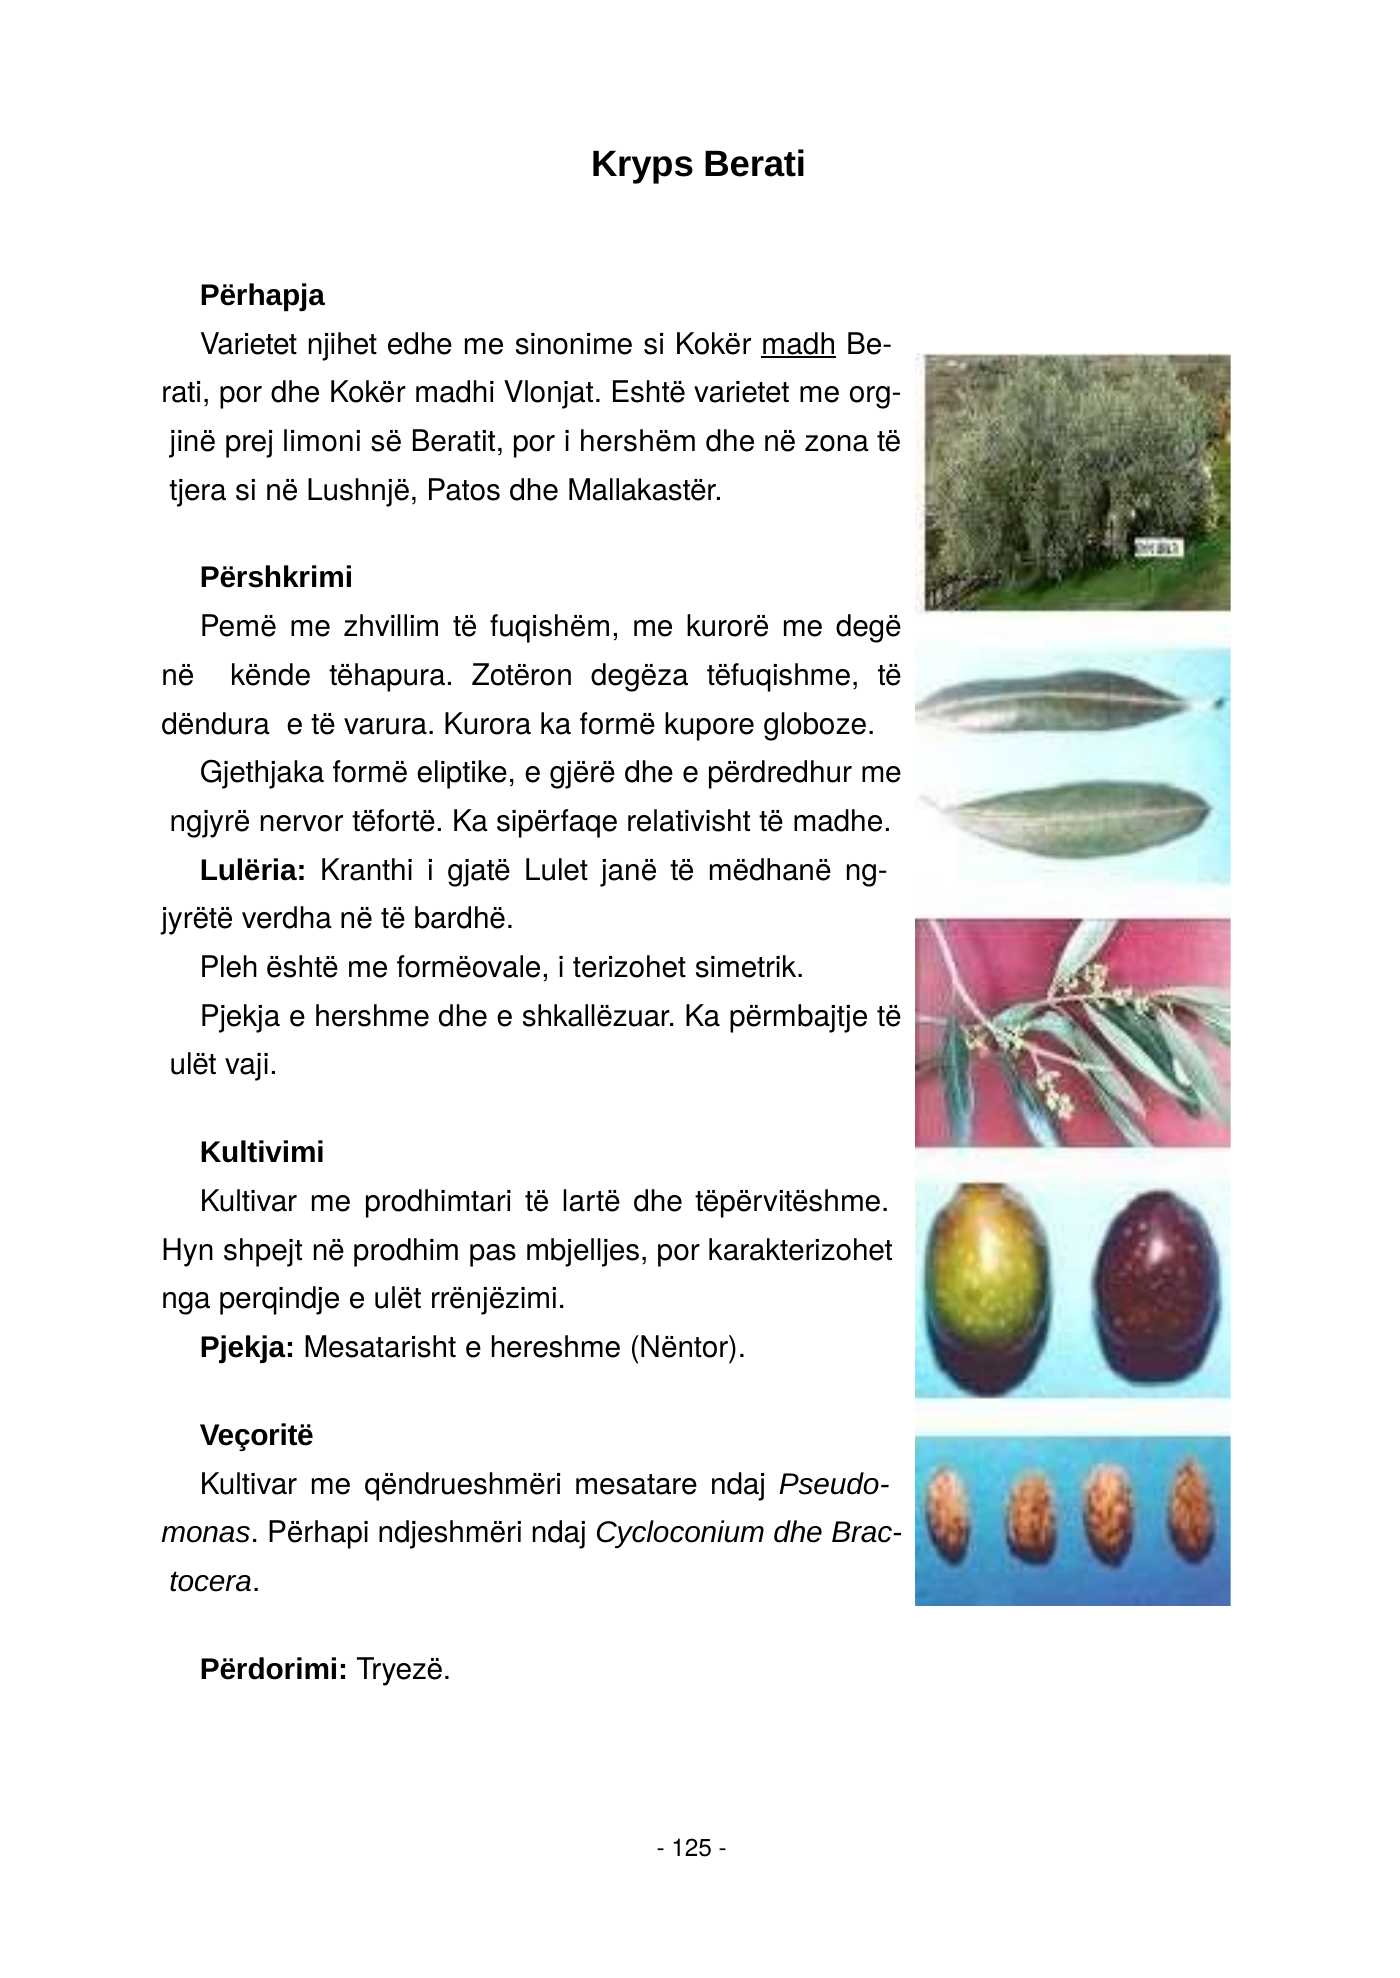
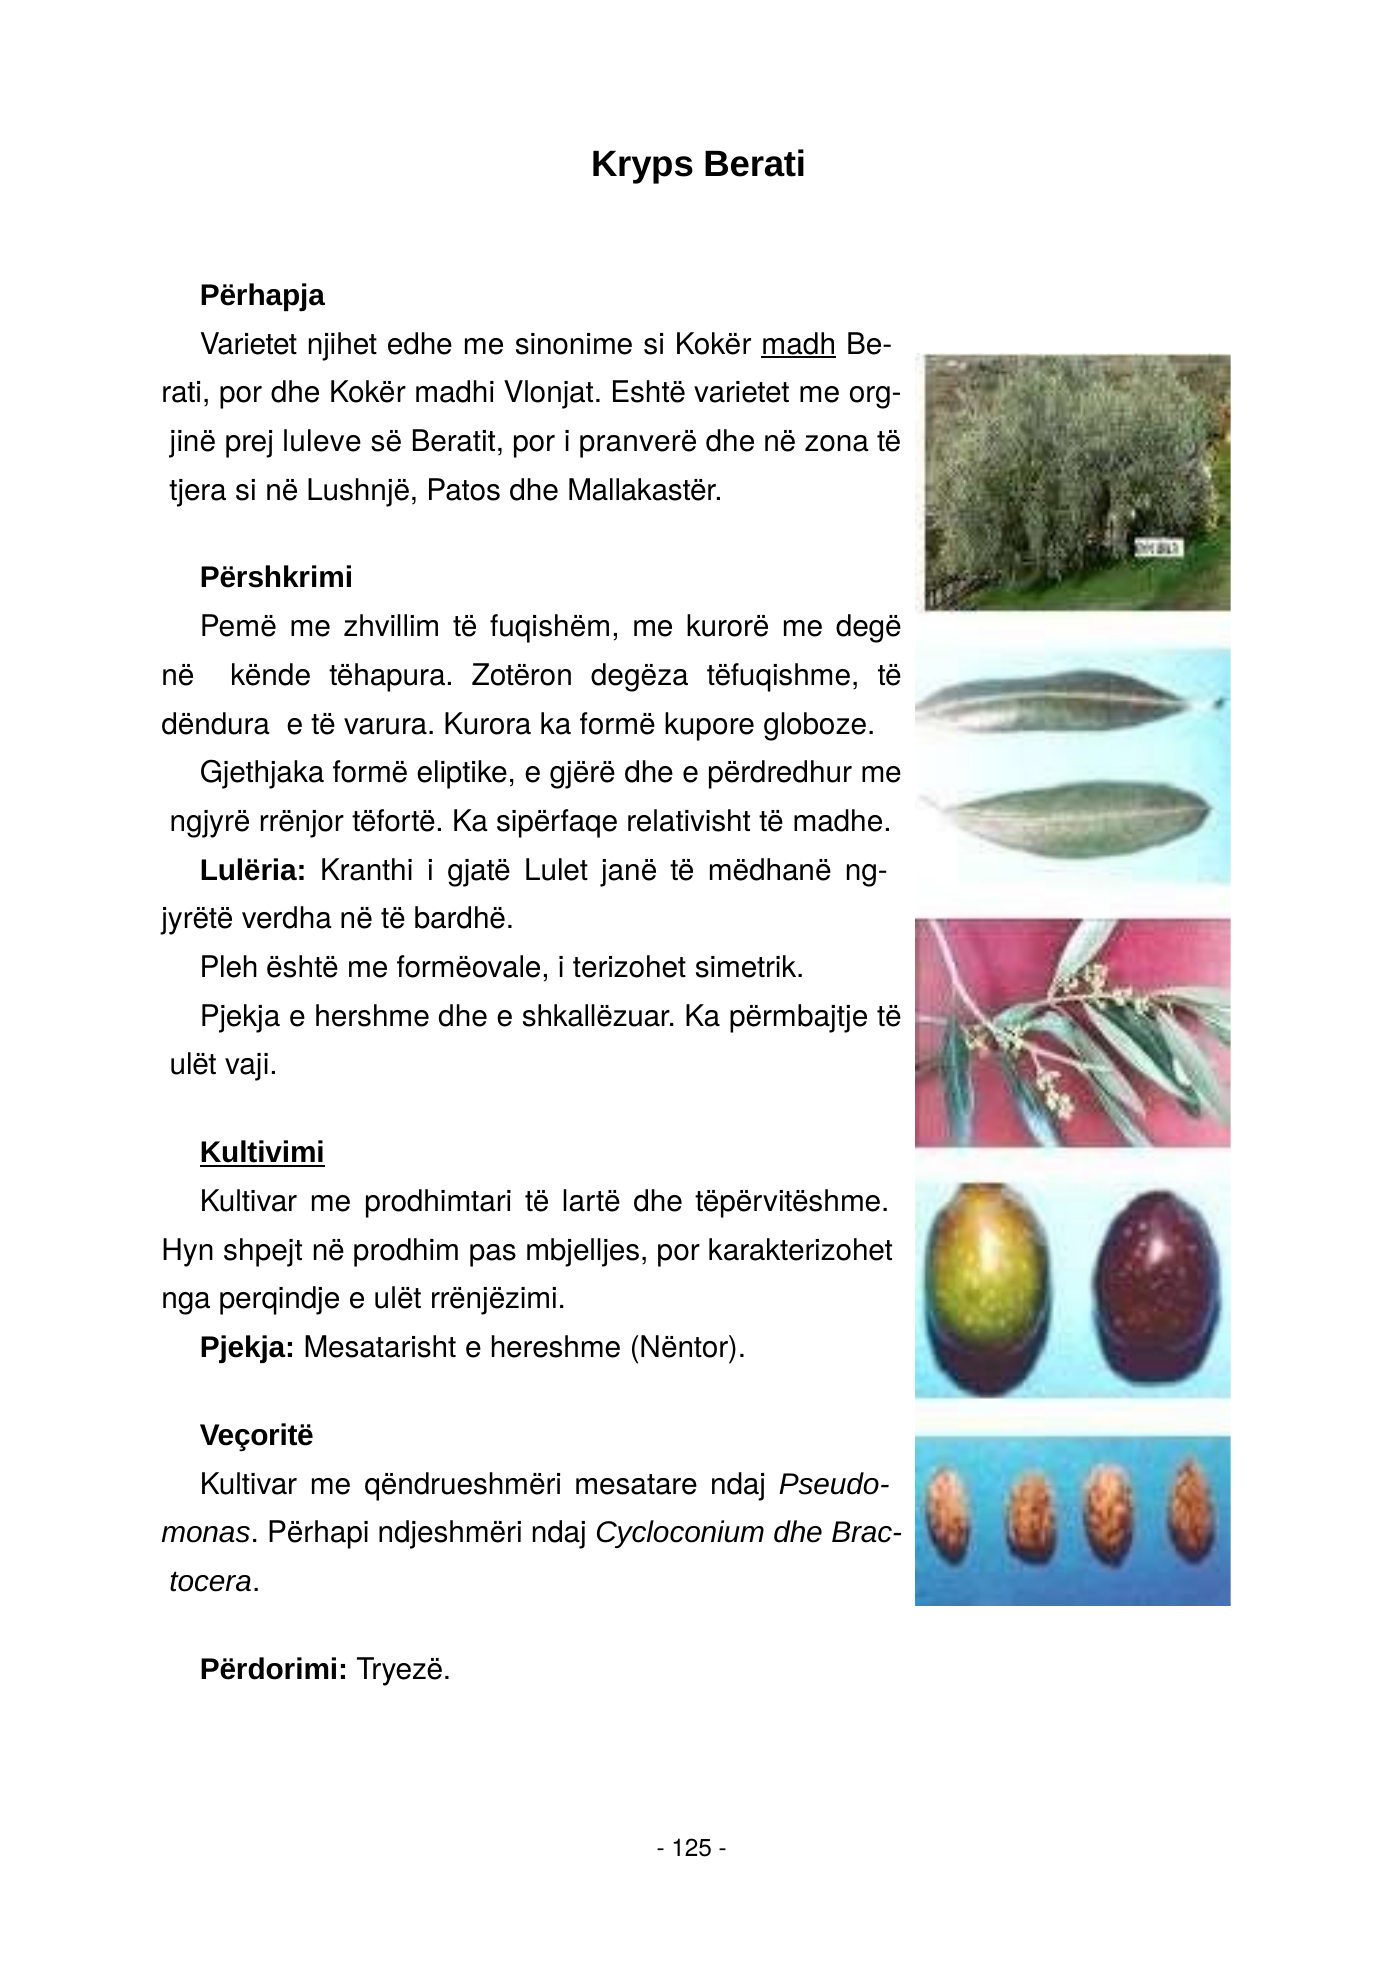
limoni: limoni -> luleve (322, 442)
hershëm: hershëm -> pranverë (638, 442)
nervor: nervor -> rrënjor (301, 822)
Kultivimi underline: none -> present (262, 1153)
